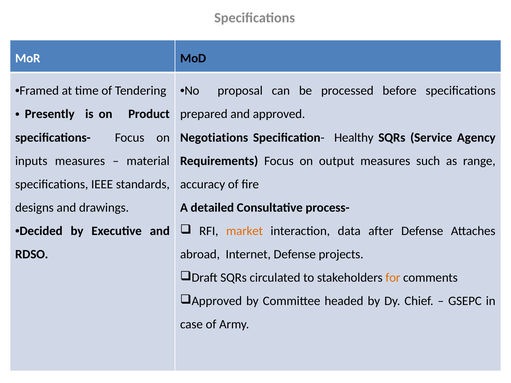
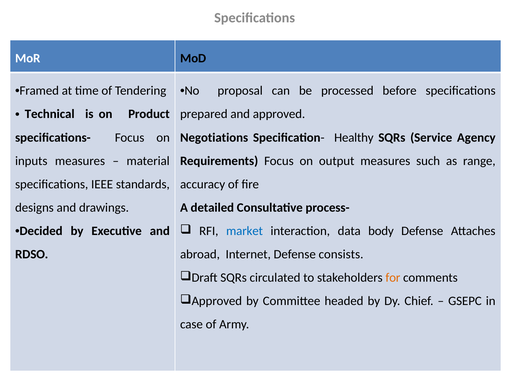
Presently: Presently -> Technical (50, 114)
market colour: orange -> blue (244, 231)
after: after -> body (381, 231)
projects: projects -> consists (341, 254)
